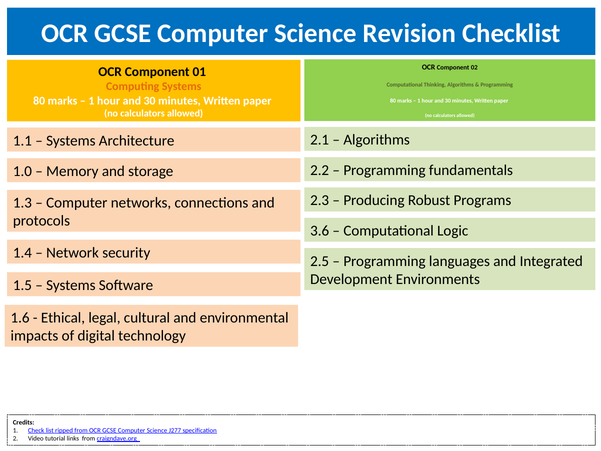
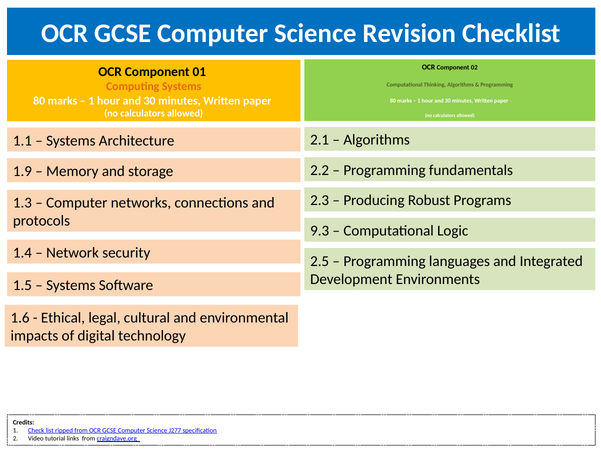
1.0: 1.0 -> 1.9 (22, 171)
3.6: 3.6 -> 9.3 (320, 231)
